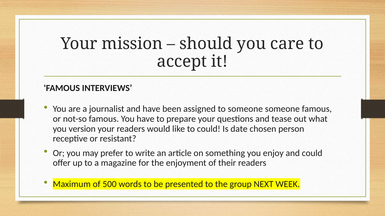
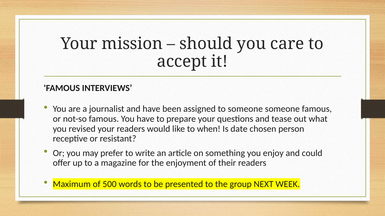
version: version -> revised (82, 129)
to could: could -> when (209, 129)
